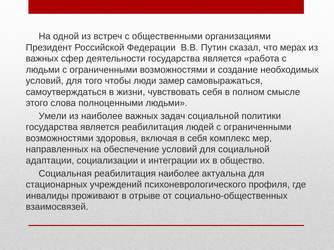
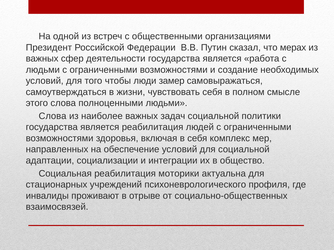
Умели: Умели -> Слова (53, 116)
реабилитация наиболее: наиболее -> моторики (179, 174)
